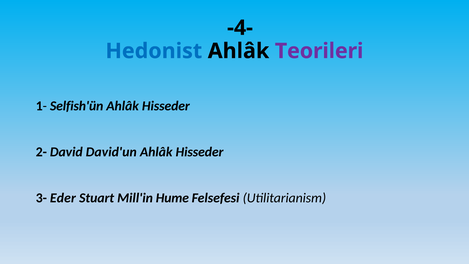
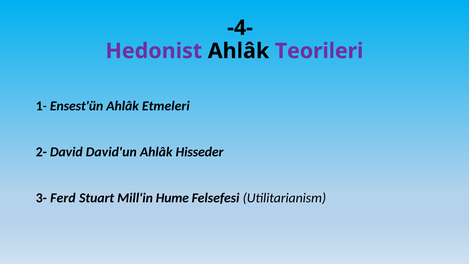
Hedonist colour: blue -> purple (154, 51)
Selfish'ün: Selfish'ün -> Ensest'ün (77, 106)
Hisseder: Hisseder -> Etmeleri (166, 106)
Eder: Eder -> Ferd (63, 198)
